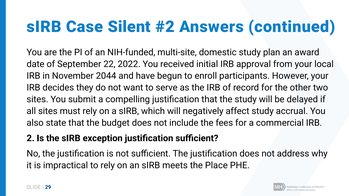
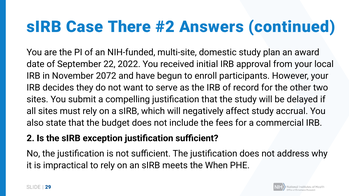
Silent: Silent -> There (129, 27)
2044: 2044 -> 2072 (106, 76)
Place: Place -> When (216, 166)
